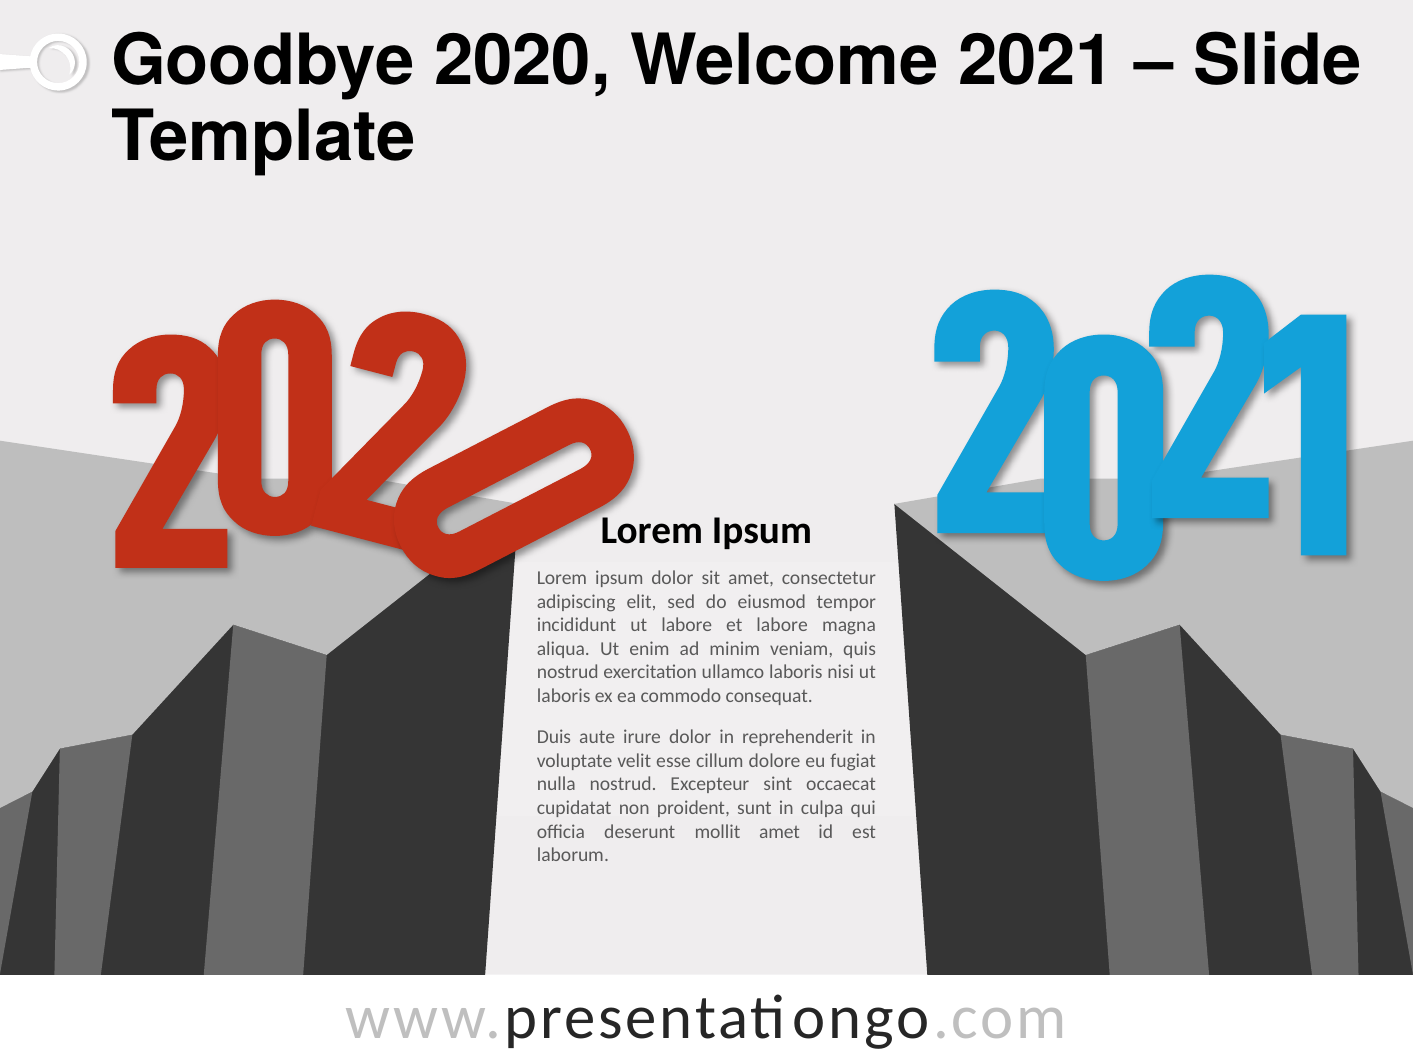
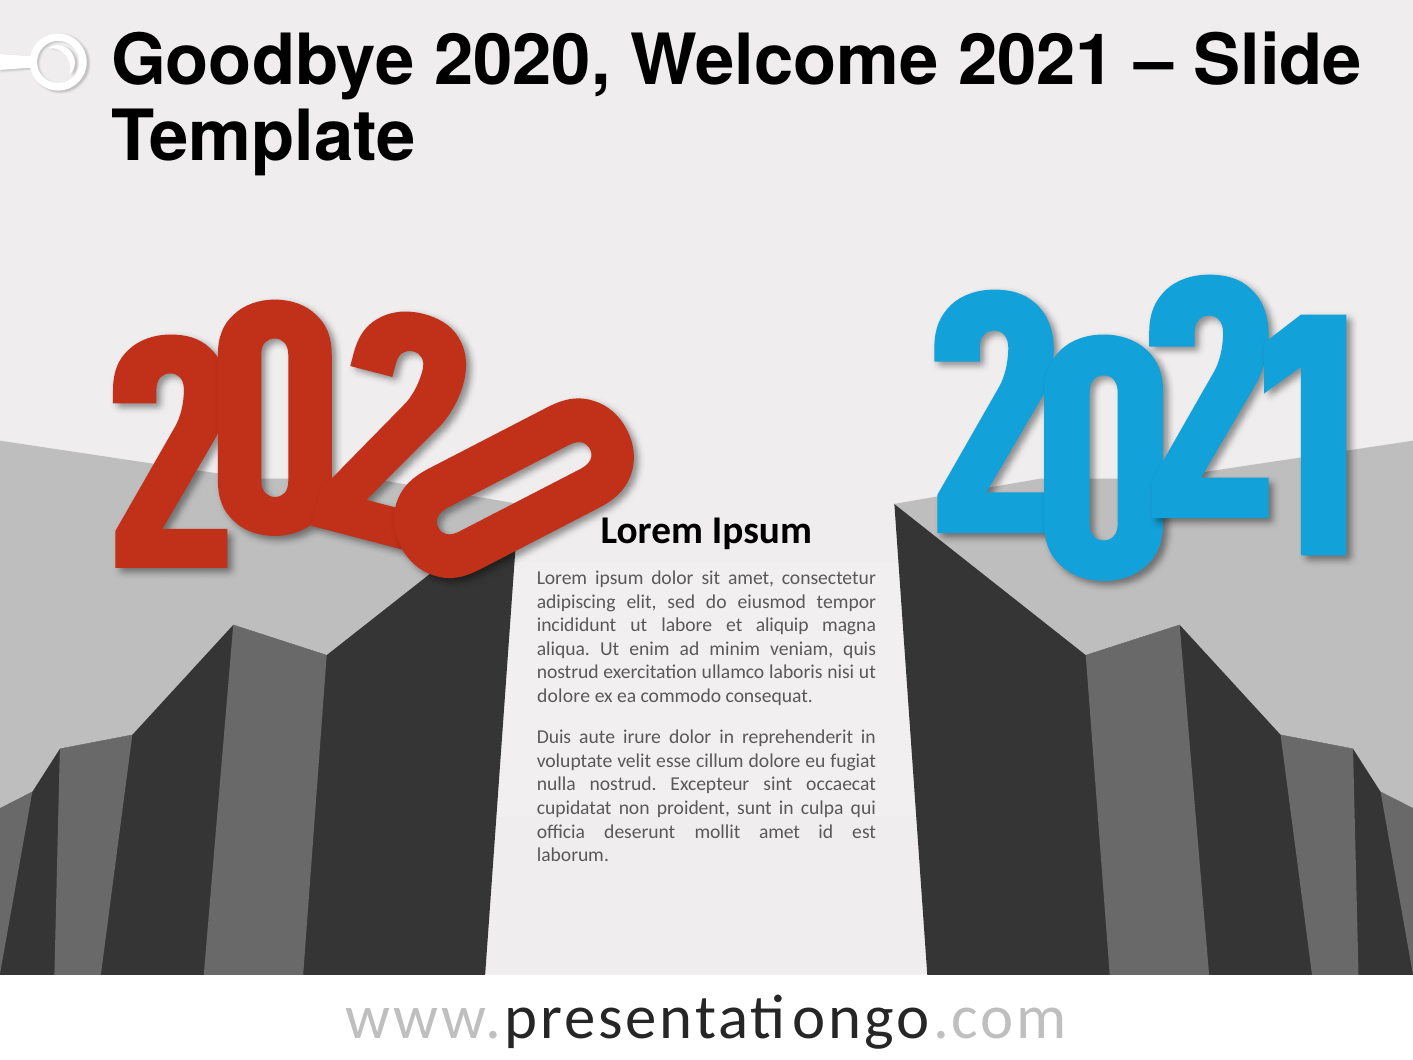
et labore: labore -> aliquip (782, 625)
laboris: laboris -> dolore (564, 696)
